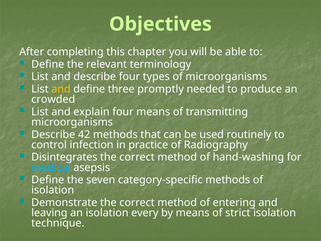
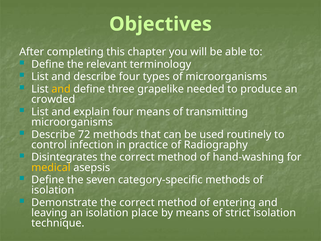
promptly: promptly -> grapelike (161, 89)
42: 42 -> 72 (84, 134)
medical colour: light blue -> yellow (51, 167)
every: every -> place (145, 213)
